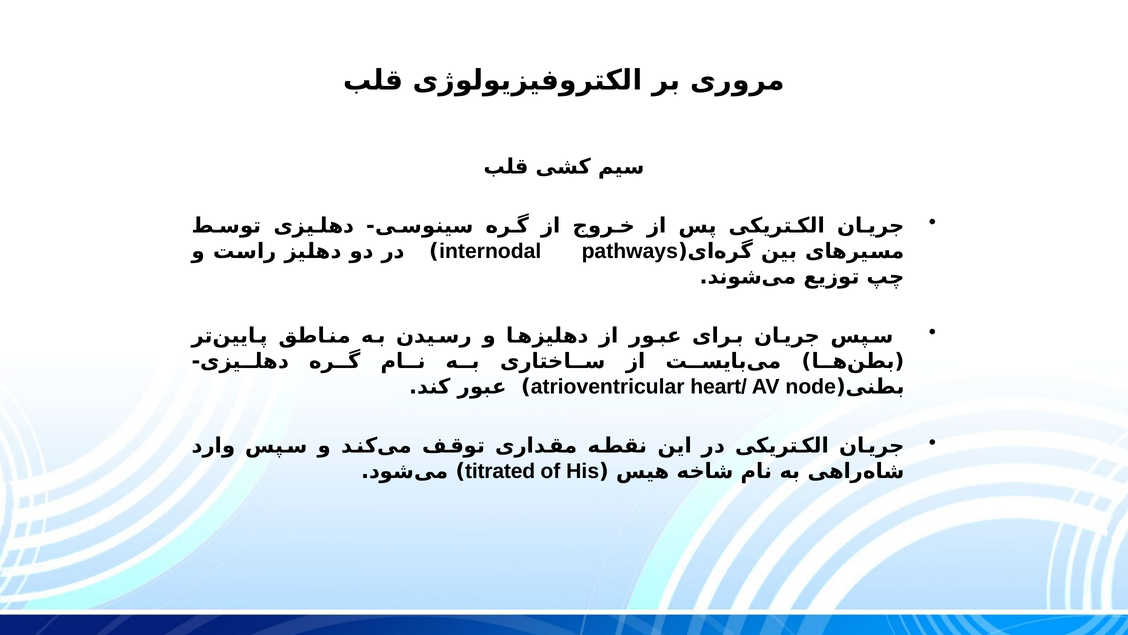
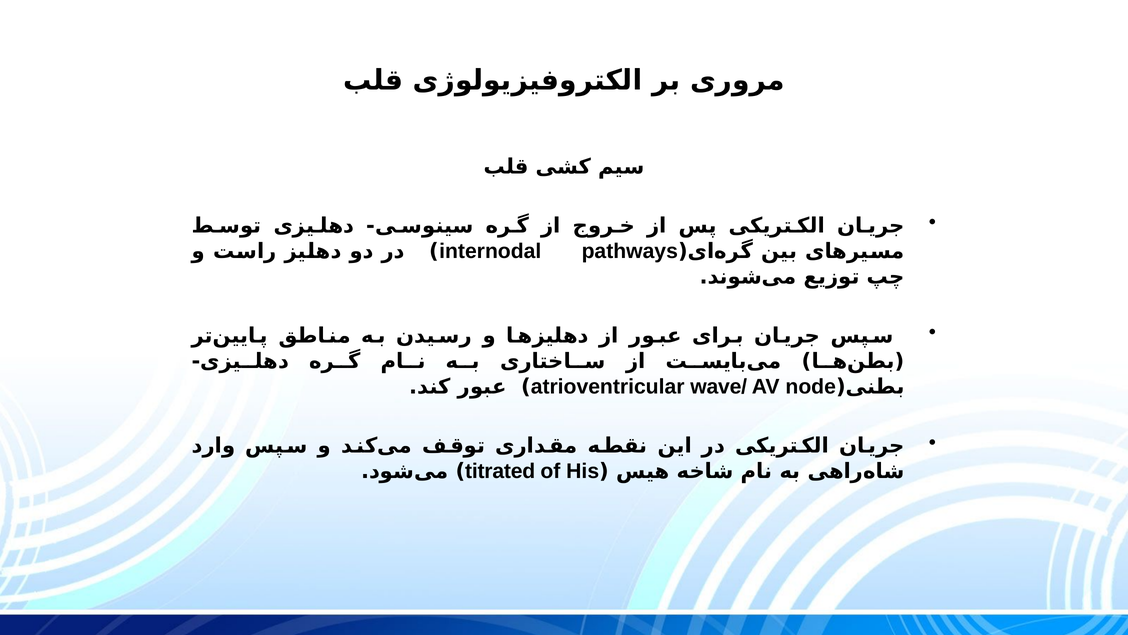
heart/: heart/ -> wave/ (719, 386)
